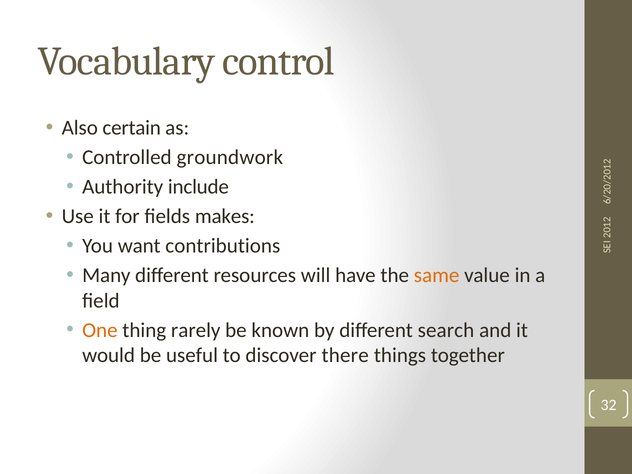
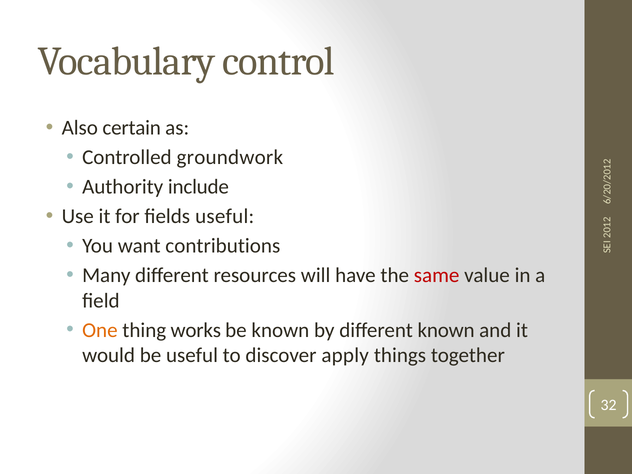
fields makes: makes -> useful (225, 216)
same colour: orange -> red (437, 275)
rarely: rarely -> works (196, 330)
different search: search -> known (446, 330)
there: there -> apply (345, 355)
